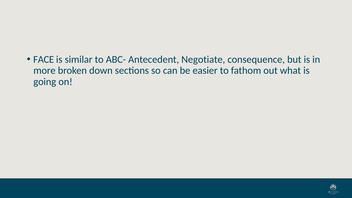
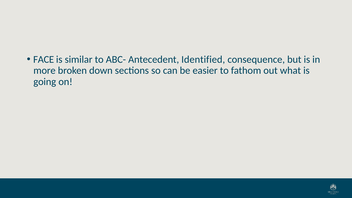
Negotiate: Negotiate -> Identified (203, 60)
